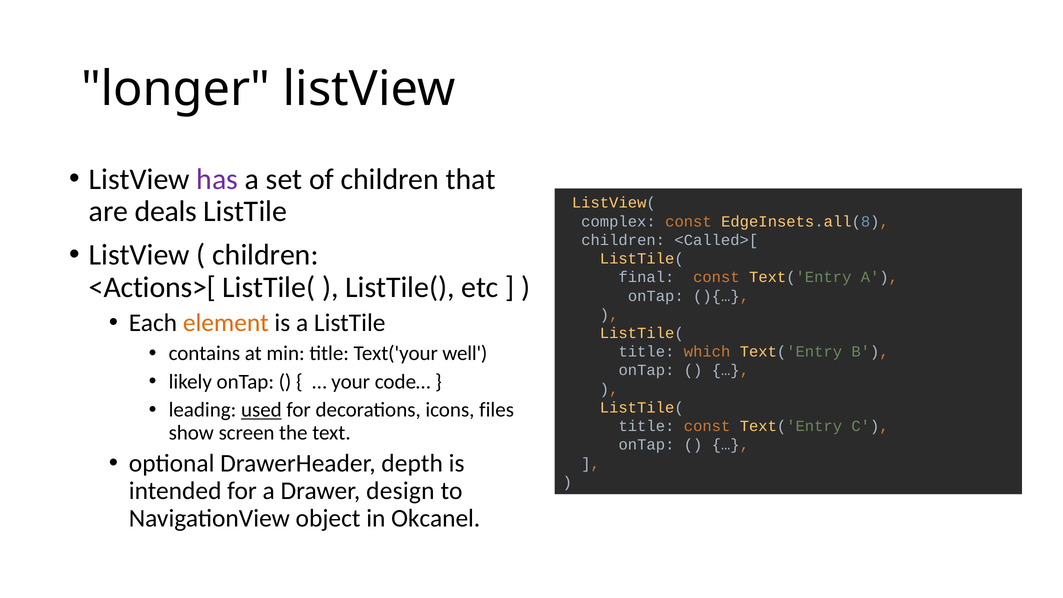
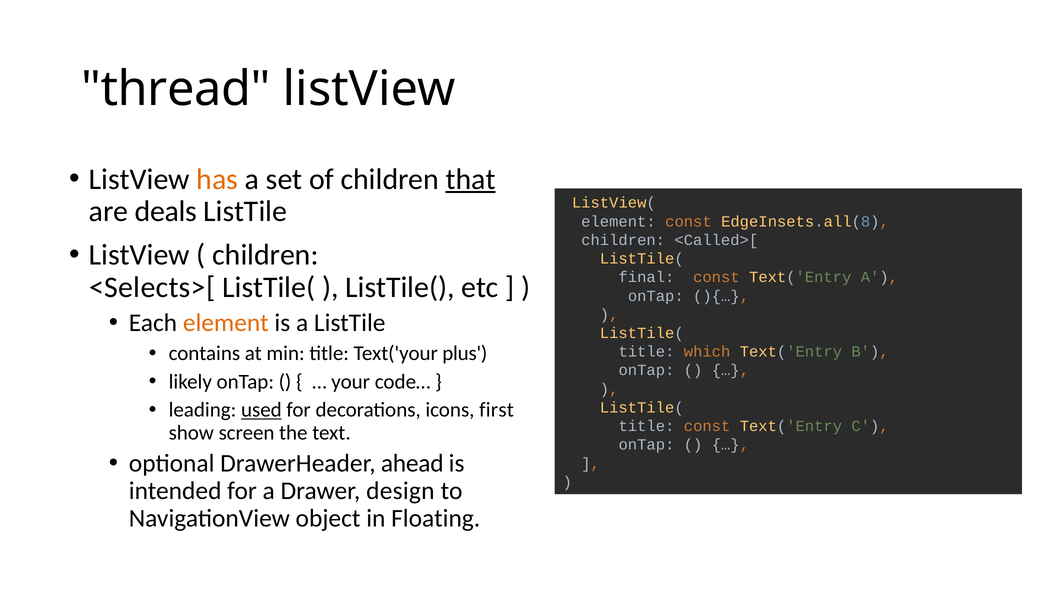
longer: longer -> thread (176, 89)
has colour: purple -> orange (217, 179)
that underline: none -> present (471, 179)
complex: complex -> element (618, 221)
<Actions>[: <Actions>[ -> <Selects>[ (152, 287)
well: well -> plus (465, 353)
files: files -> first (497, 410)
depth: depth -> ahead (412, 463)
Okcanel: Okcanel -> Floating (436, 518)
